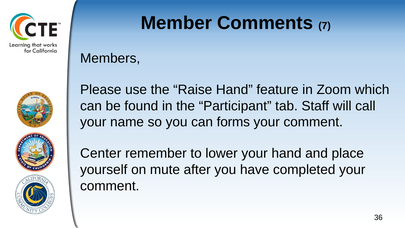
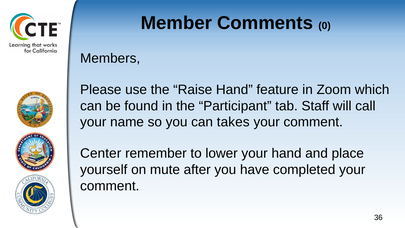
7: 7 -> 0 (325, 26)
forms: forms -> takes (233, 122)
